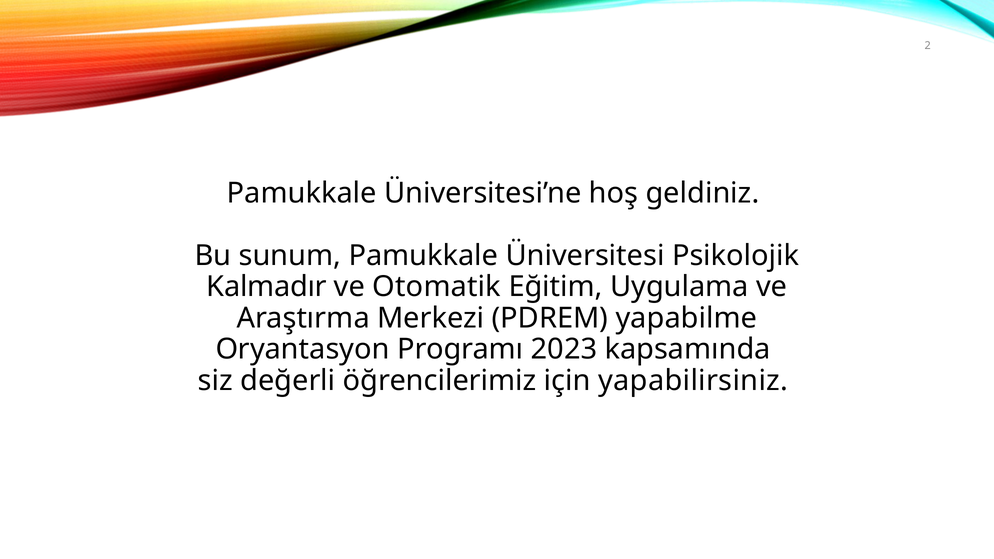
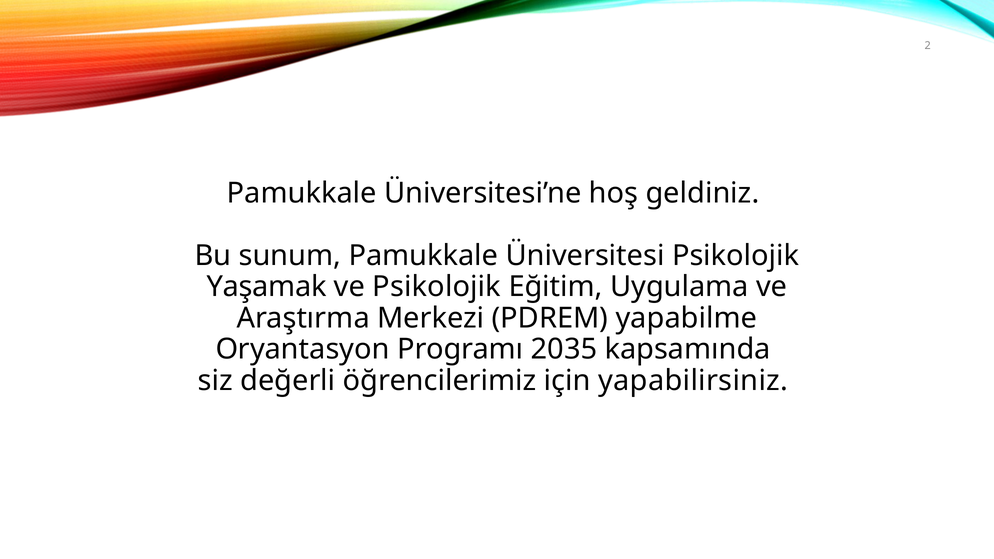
Kalmadır: Kalmadır -> Yaşamak (267, 287)
ve Otomatik: Otomatik -> Psikolojik (437, 287)
2023: 2023 -> 2035 (564, 349)
